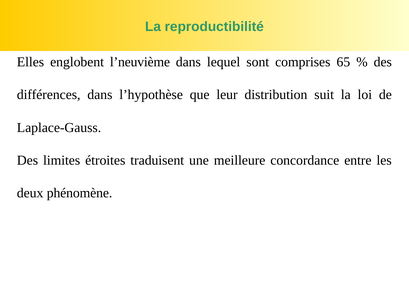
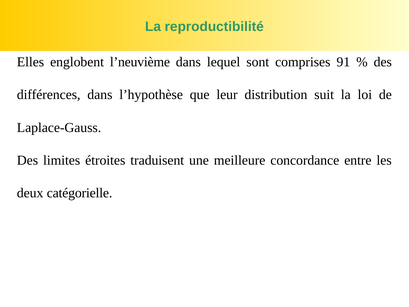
65: 65 -> 91 (343, 62)
phénomène: phénomène -> catégorielle (80, 193)
